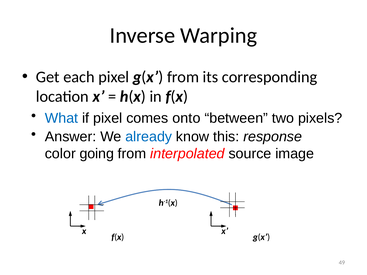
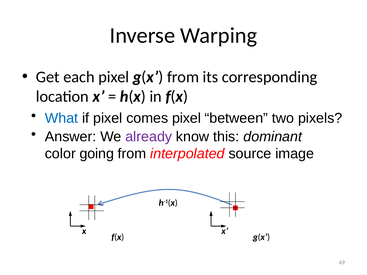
comes onto: onto -> pixel (187, 118)
already colour: blue -> purple (149, 137)
response: response -> dominant (273, 137)
